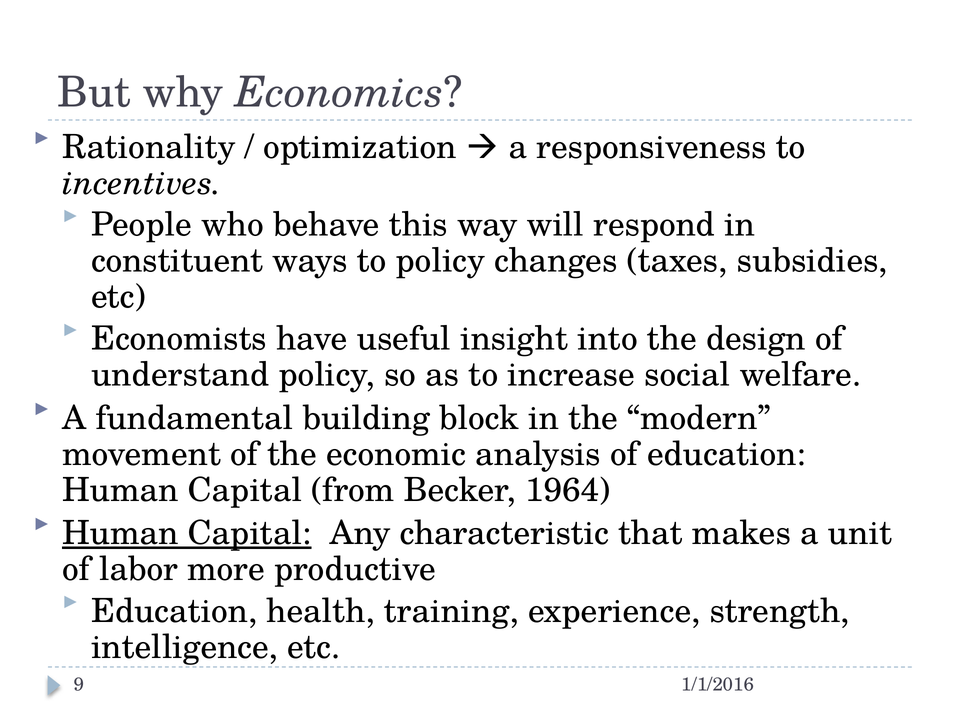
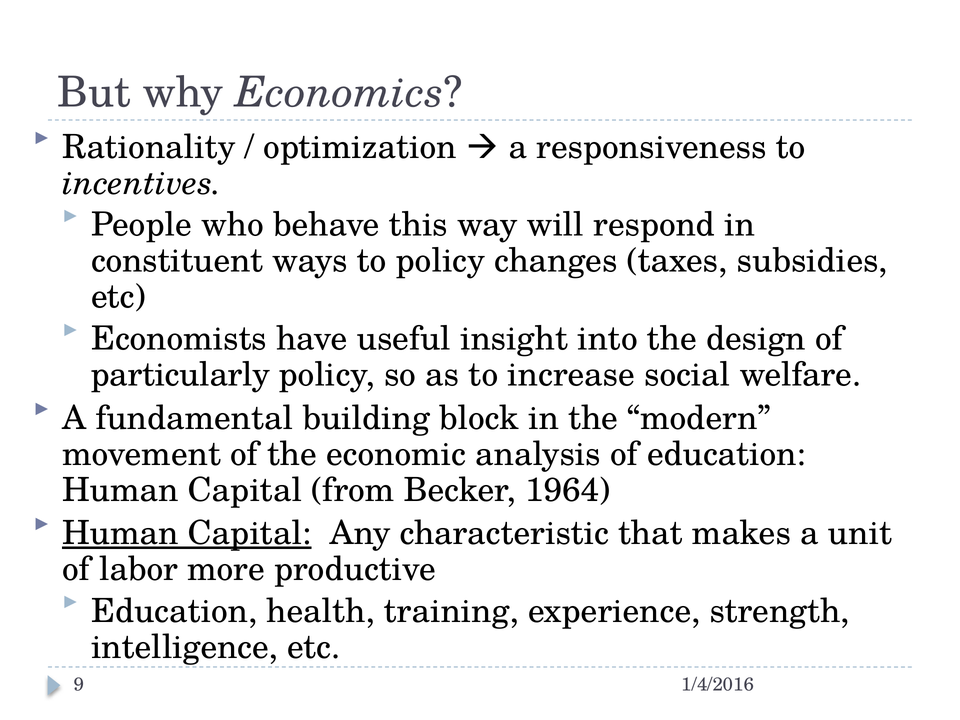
understand: understand -> particularly (181, 375)
1/1/2016: 1/1/2016 -> 1/4/2016 (718, 685)
